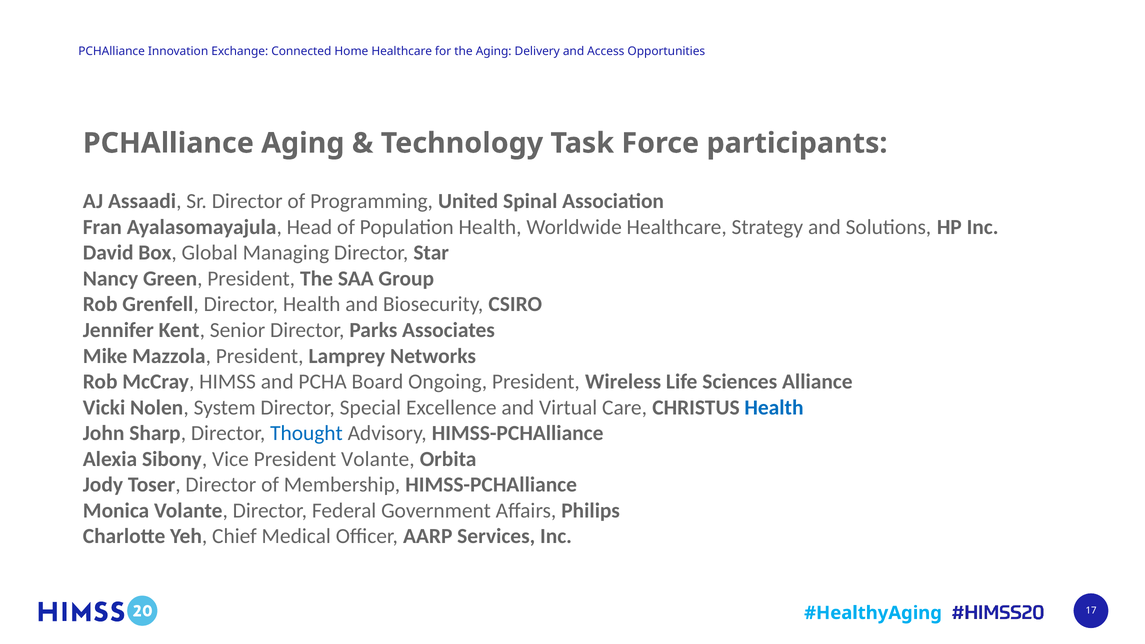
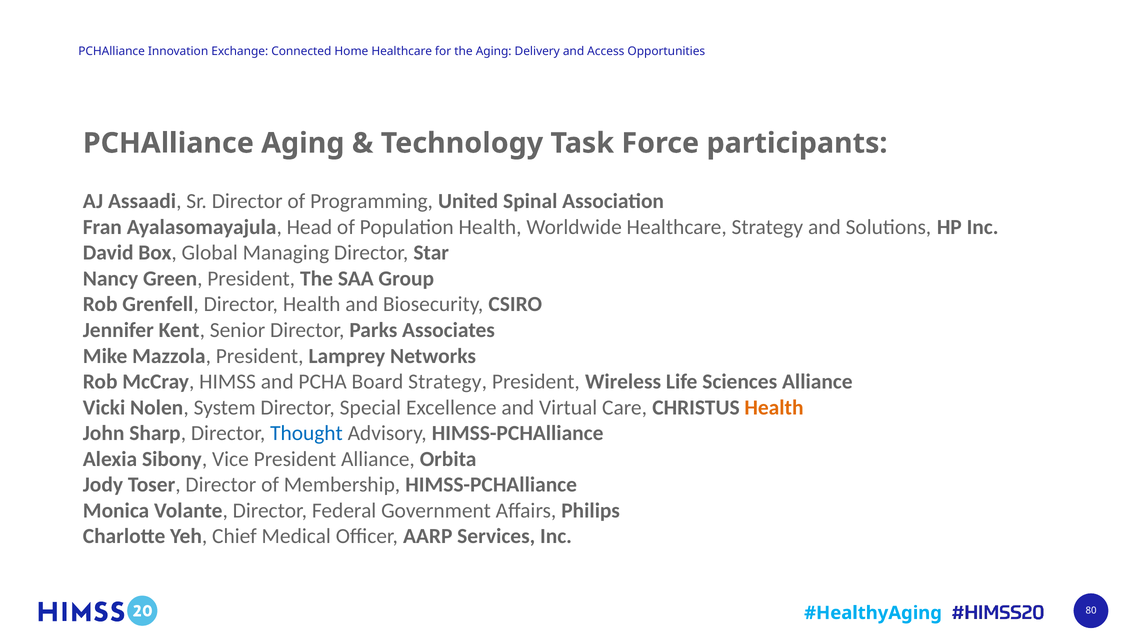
Board Ongoing: Ongoing -> Strategy (448, 382)
Health colour: blue -> orange (774, 407)
President Volante: Volante -> Alliance (378, 459)
17: 17 -> 80 (1091, 611)
